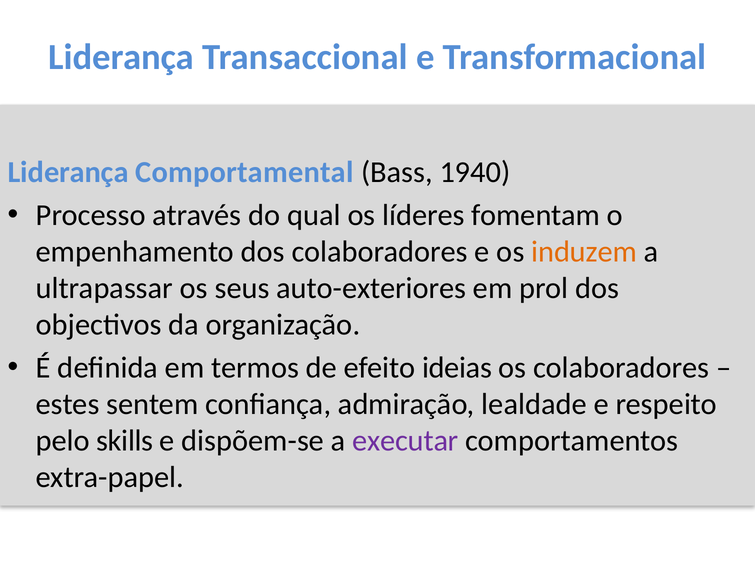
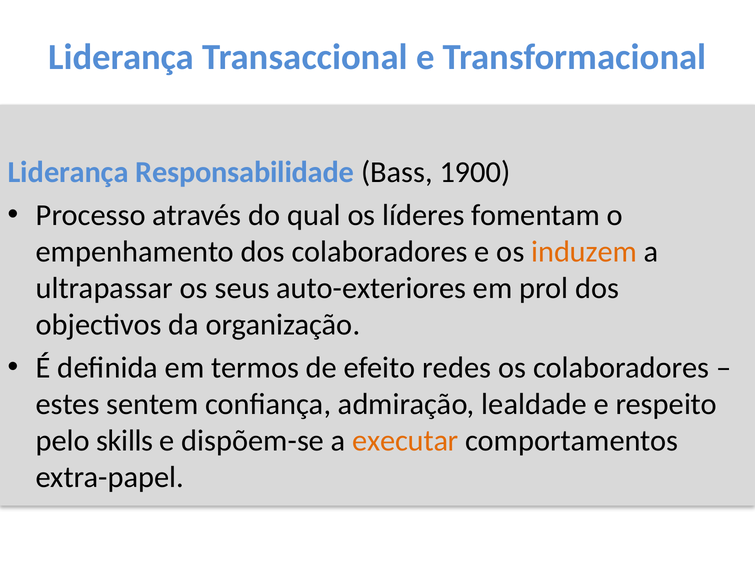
Comportamental: Comportamental -> Responsabilidade (245, 172)
1940: 1940 -> 1900 (475, 172)
ideias: ideias -> redes (457, 368)
executar colour: purple -> orange (405, 441)
